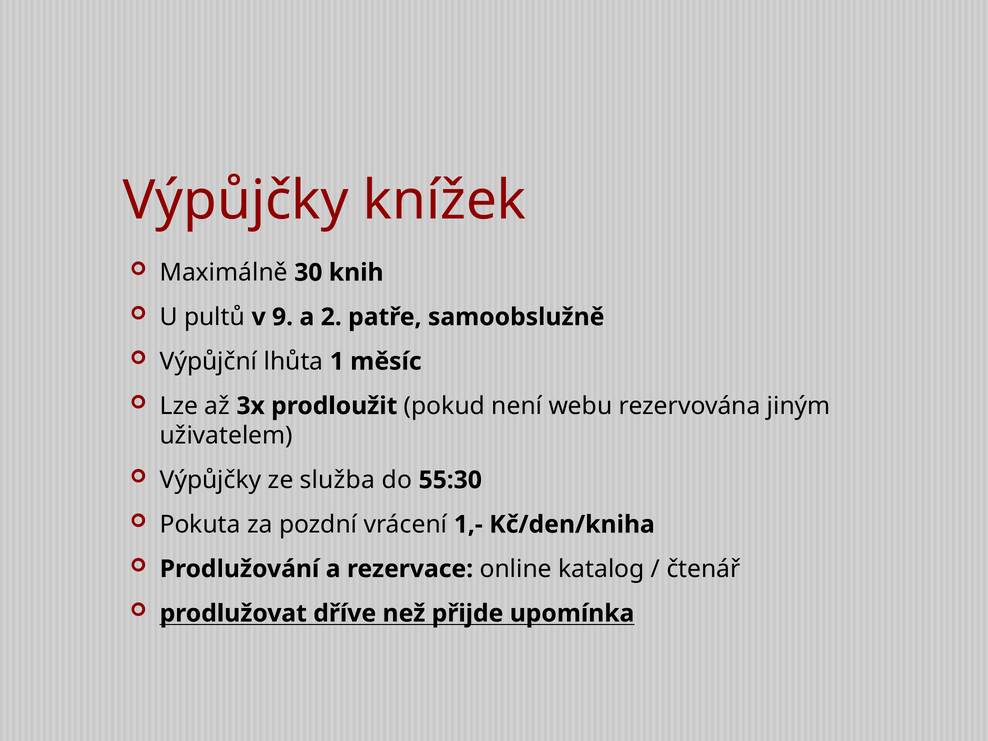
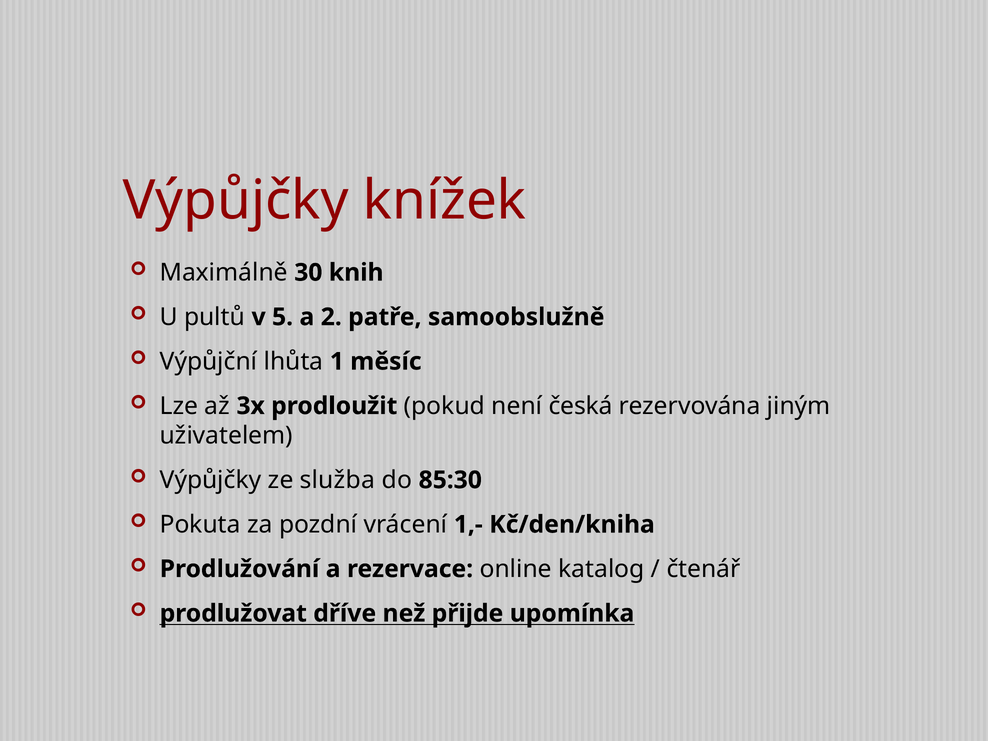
9: 9 -> 5 (283, 317)
webu: webu -> česká (581, 406)
55:30: 55:30 -> 85:30 (450, 480)
